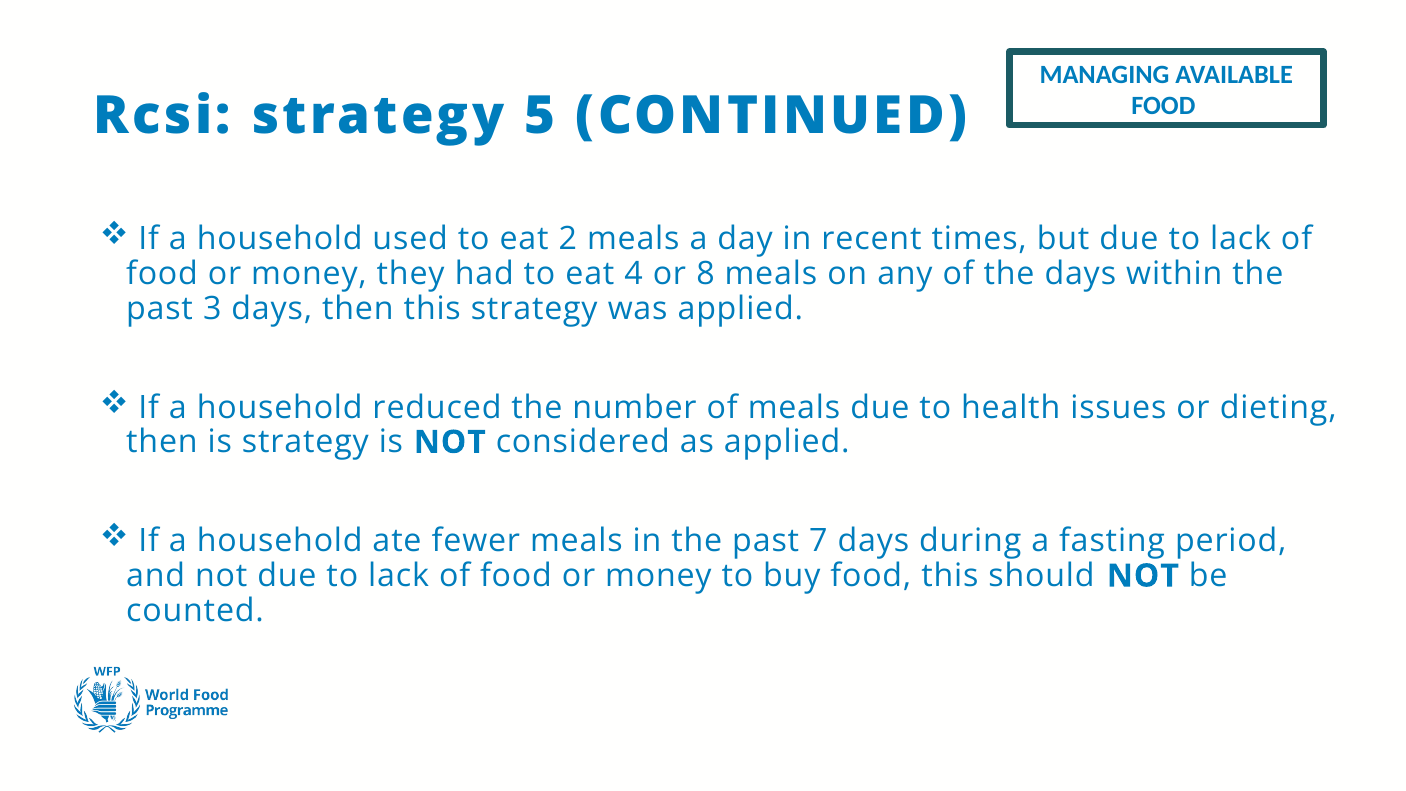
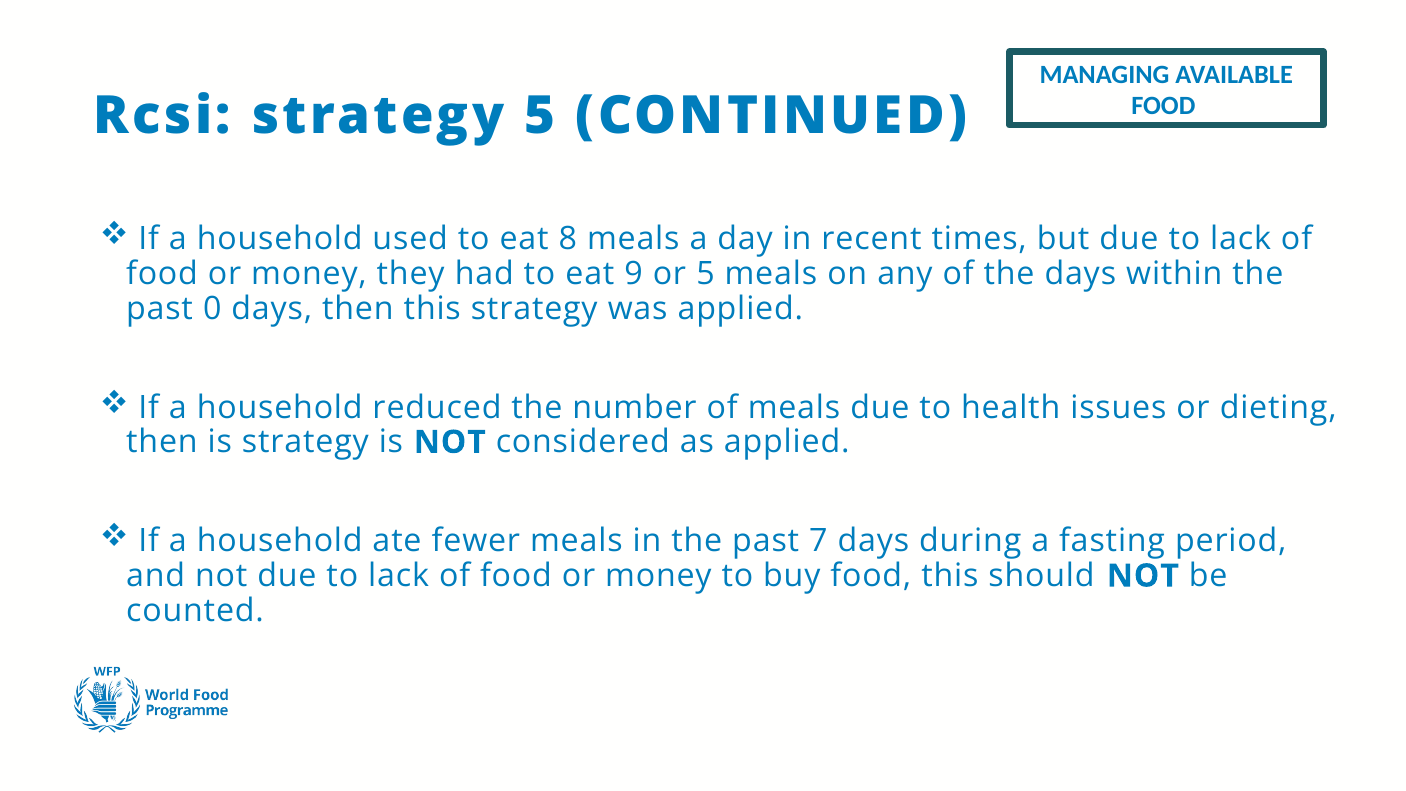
2: 2 -> 8 (568, 239)
4: 4 -> 9 (634, 274)
or 8: 8 -> 5 (705, 274)
3: 3 -> 0 (212, 308)
